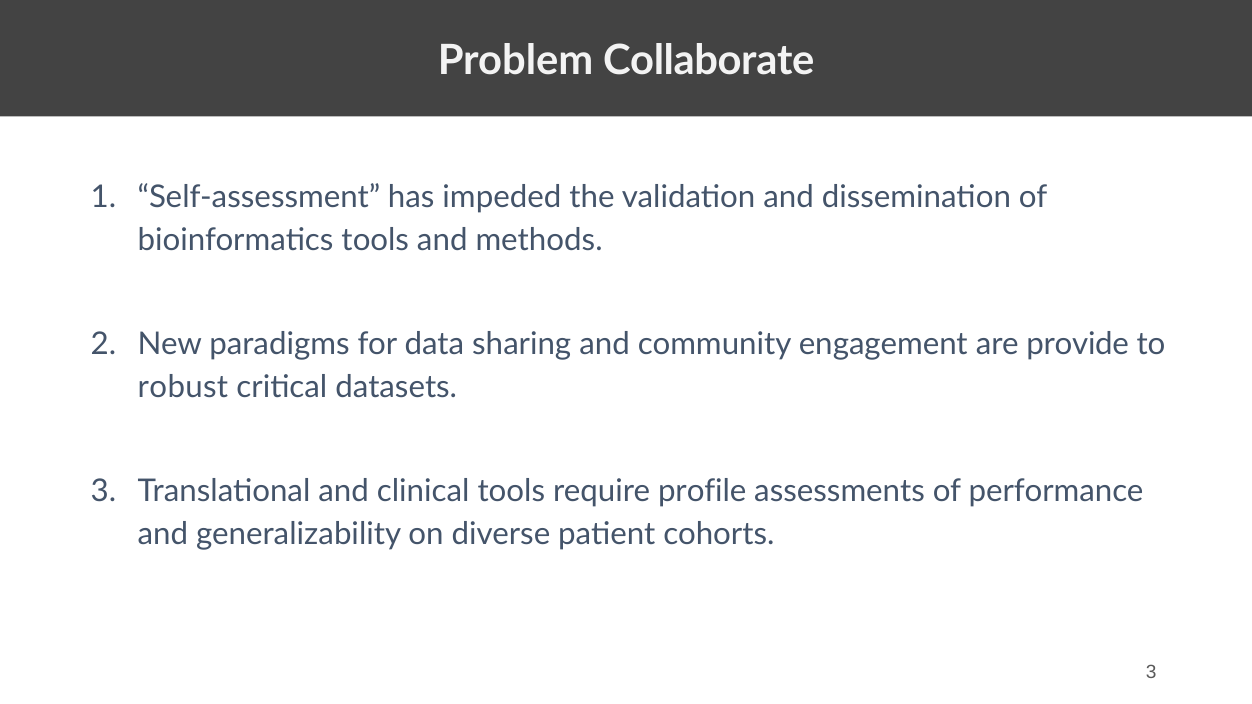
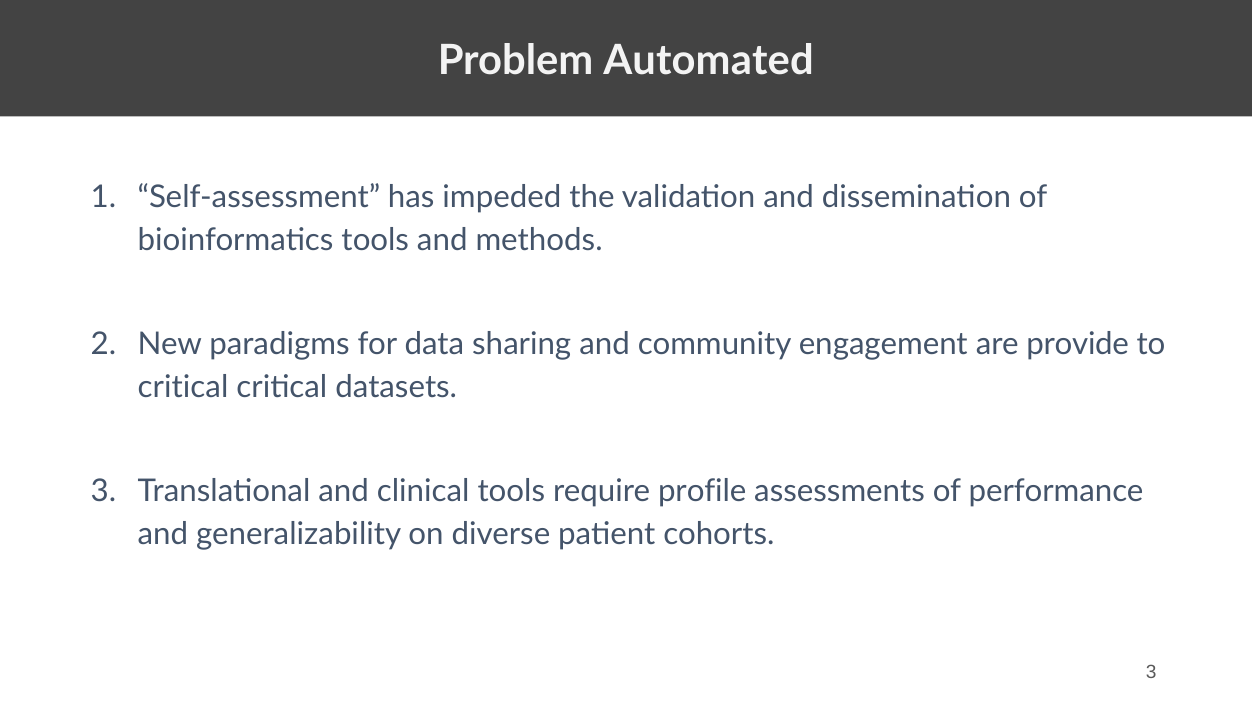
Collaborate: Collaborate -> Automated (709, 61)
robust: robust -> critical (183, 387)
